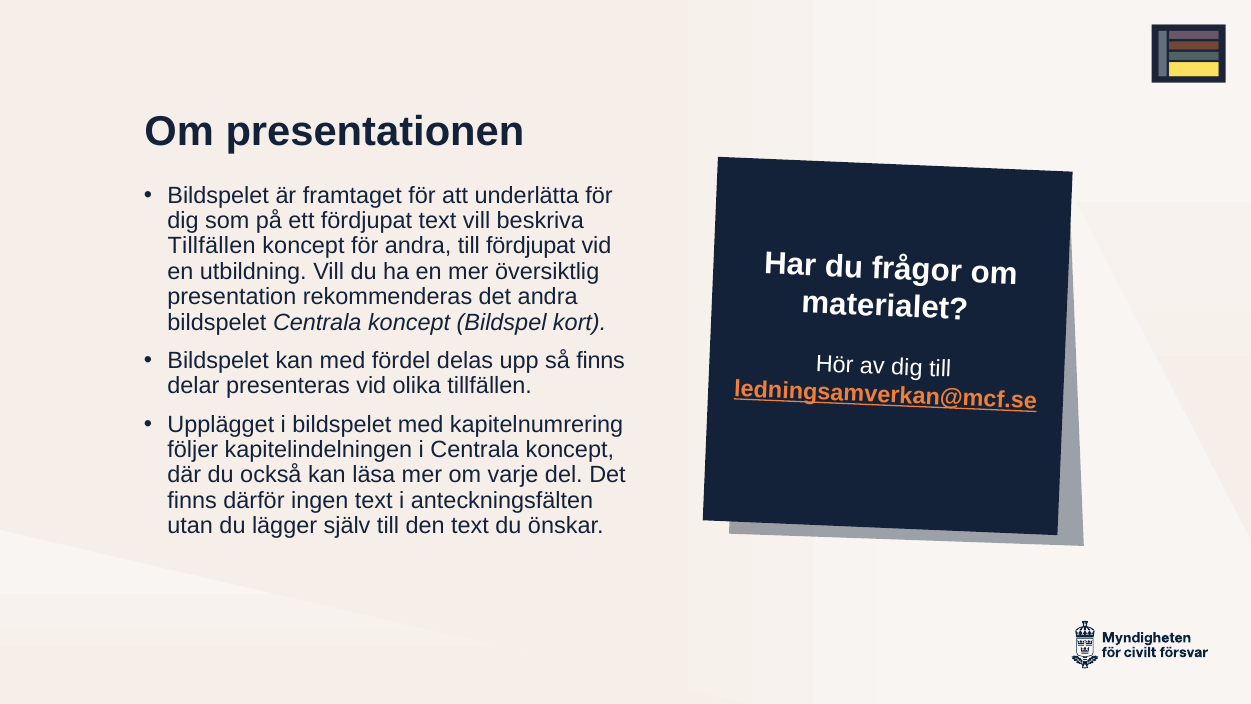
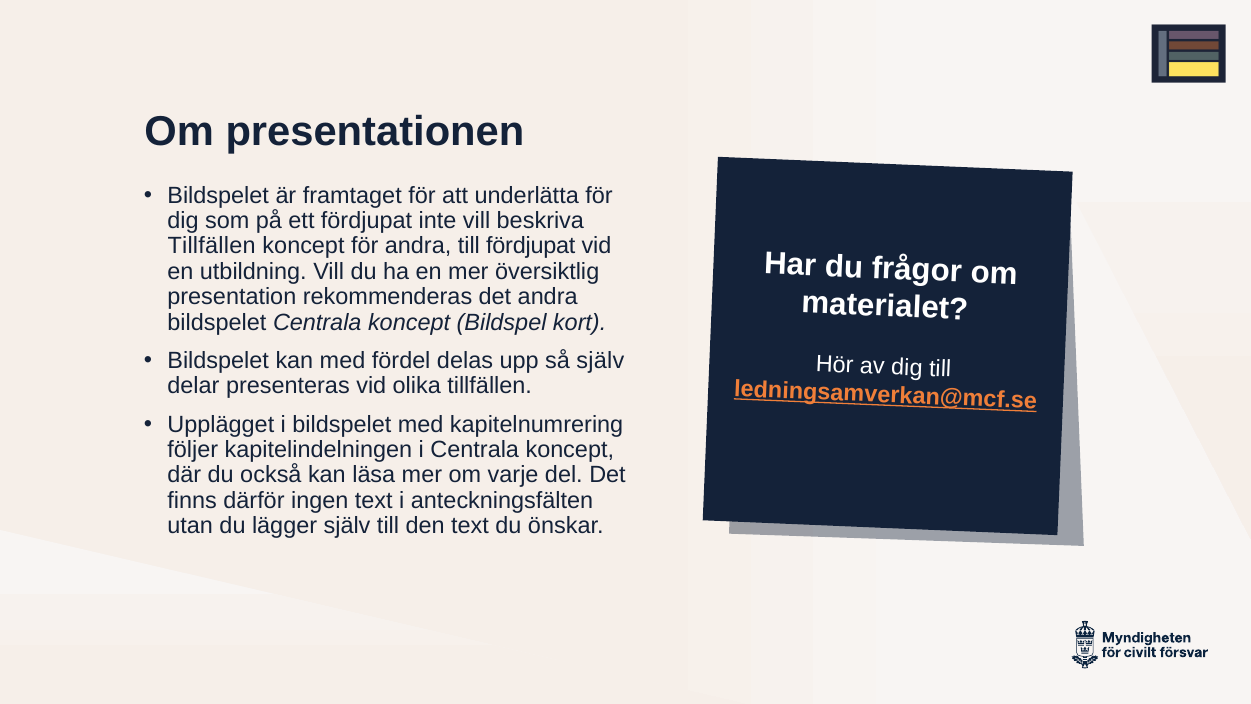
fördjupat text: text -> inte (438, 221)
så finns: finns -> själv (600, 361)
